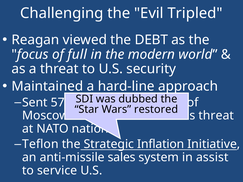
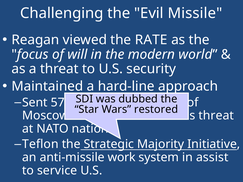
Tripled: Tripled -> Missile (195, 13)
DEBT: DEBT -> RATE (151, 40)
full: full -> will (77, 54)
Inflation: Inflation -> Majority (161, 144)
sales: sales -> work (122, 158)
